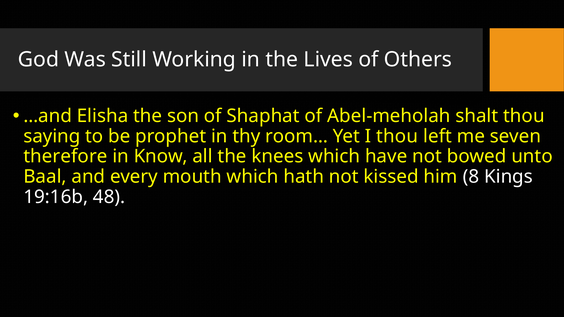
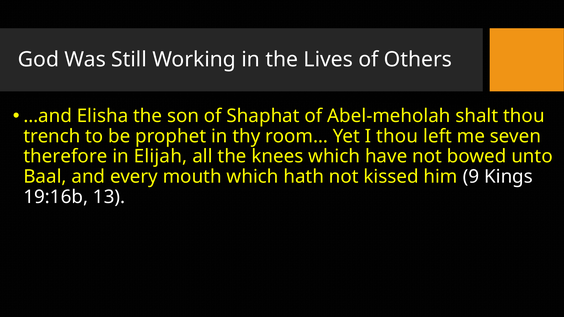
saying: saying -> trench (52, 136)
Know: Know -> Elijah (161, 157)
8: 8 -> 9 (471, 177)
48: 48 -> 13 (109, 197)
